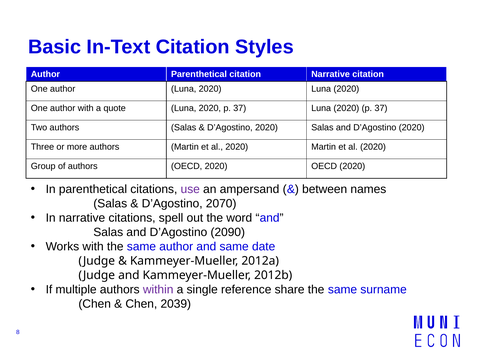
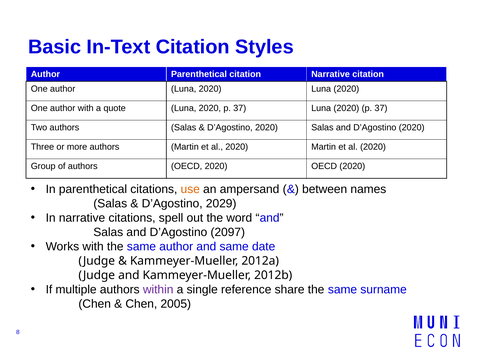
use colour: purple -> orange (190, 189)
2070: 2070 -> 2029 (221, 204)
2090: 2090 -> 2097 (228, 232)
2039: 2039 -> 2005 (176, 304)
